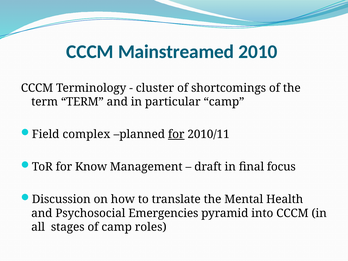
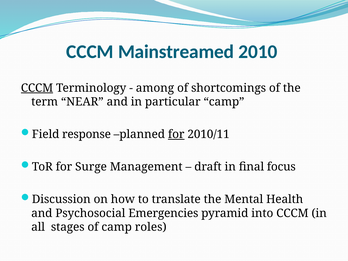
CCCM underline: none -> present (37, 88)
cluster: cluster -> among (155, 88)
term TERM: TERM -> NEAR (82, 102)
complex: complex -> response (87, 134)
Know: Know -> Surge (91, 167)
